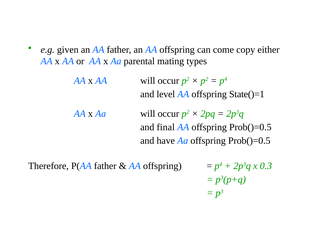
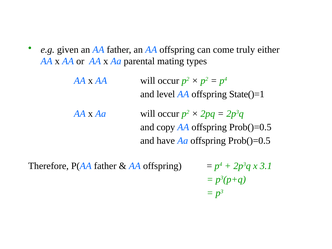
copy: copy -> truly (246, 50)
final: final -> copy (166, 127)
0.3: 0.3 -> 3.1 (266, 166)
